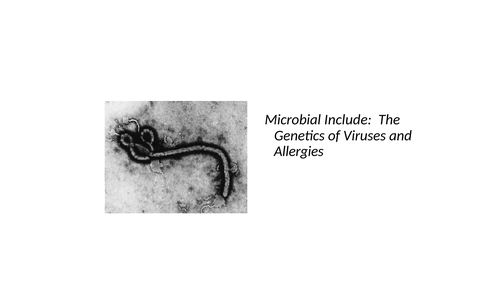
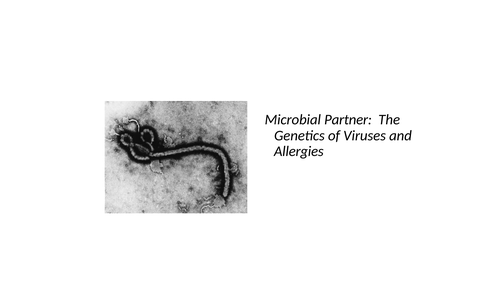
Include: Include -> Partner (348, 120)
